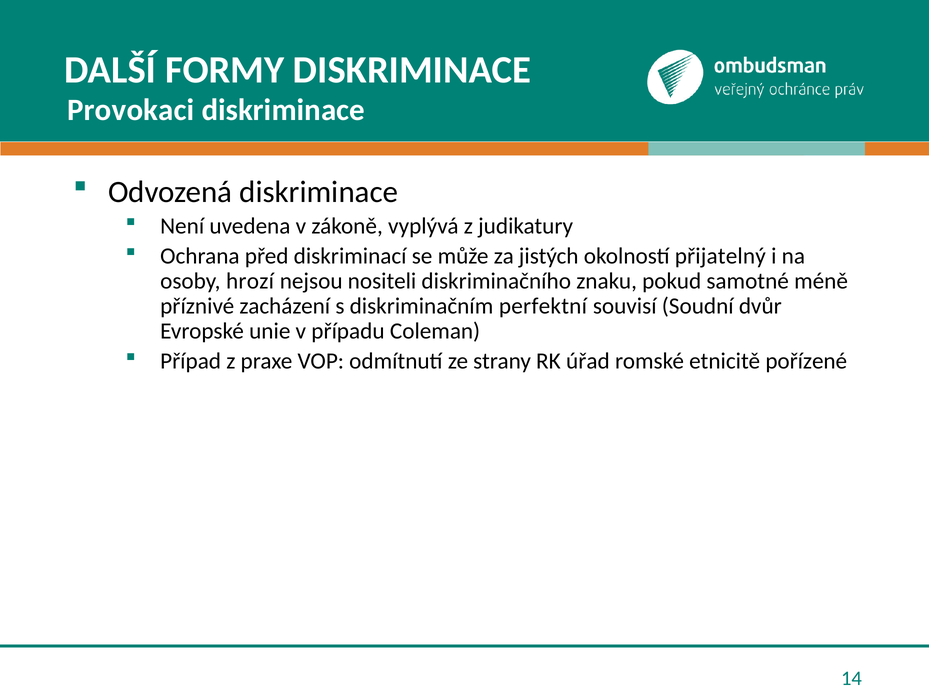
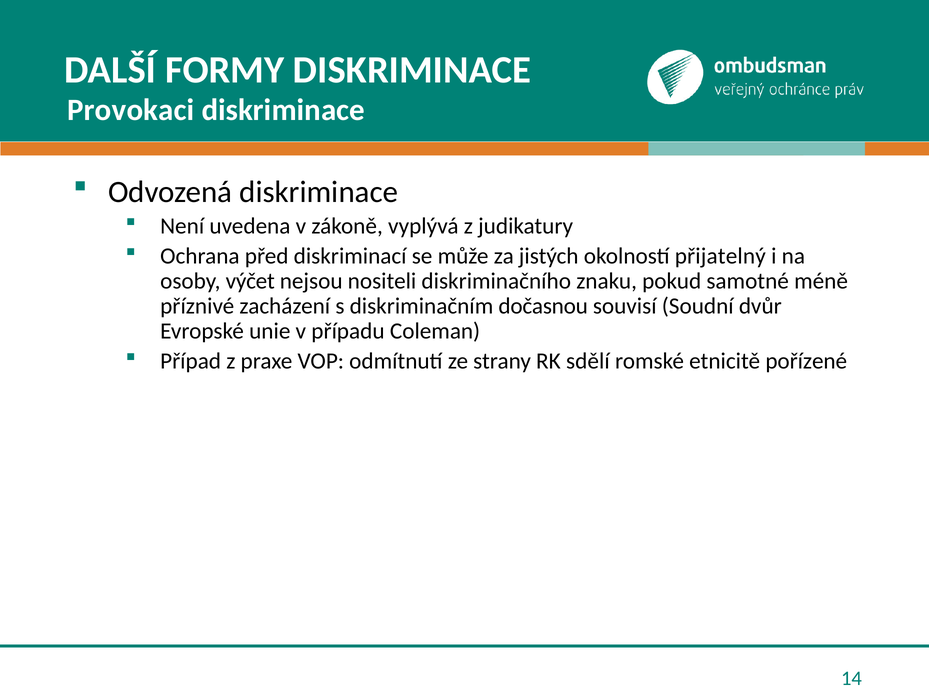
hrozí: hrozí -> výčet (250, 281)
perfektní: perfektní -> dočasnou (543, 306)
úřad: úřad -> sdělí (588, 361)
